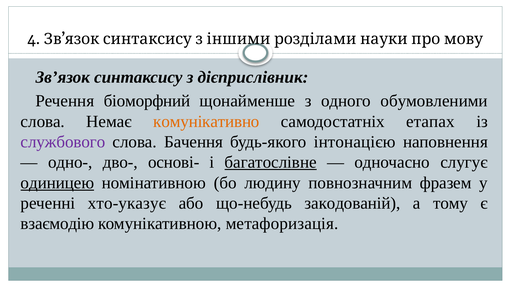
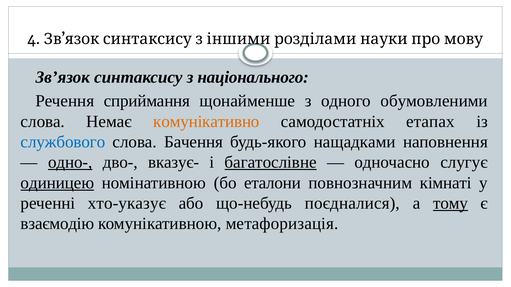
дієприслівник: дієприслівник -> національного (253, 77)
біоморфний: біоморфний -> сприймання (147, 101)
службового colour: purple -> blue (63, 142)
інтонацією: інтонацією -> нащадками (355, 142)
одно- underline: none -> present (70, 163)
основі-: основі- -> вказує- (174, 163)
людину: людину -> еталони (273, 183)
фразем: фразем -> кімнаті (446, 183)
закодованій: закодованій -> поєдналися (352, 203)
тому underline: none -> present (451, 203)
